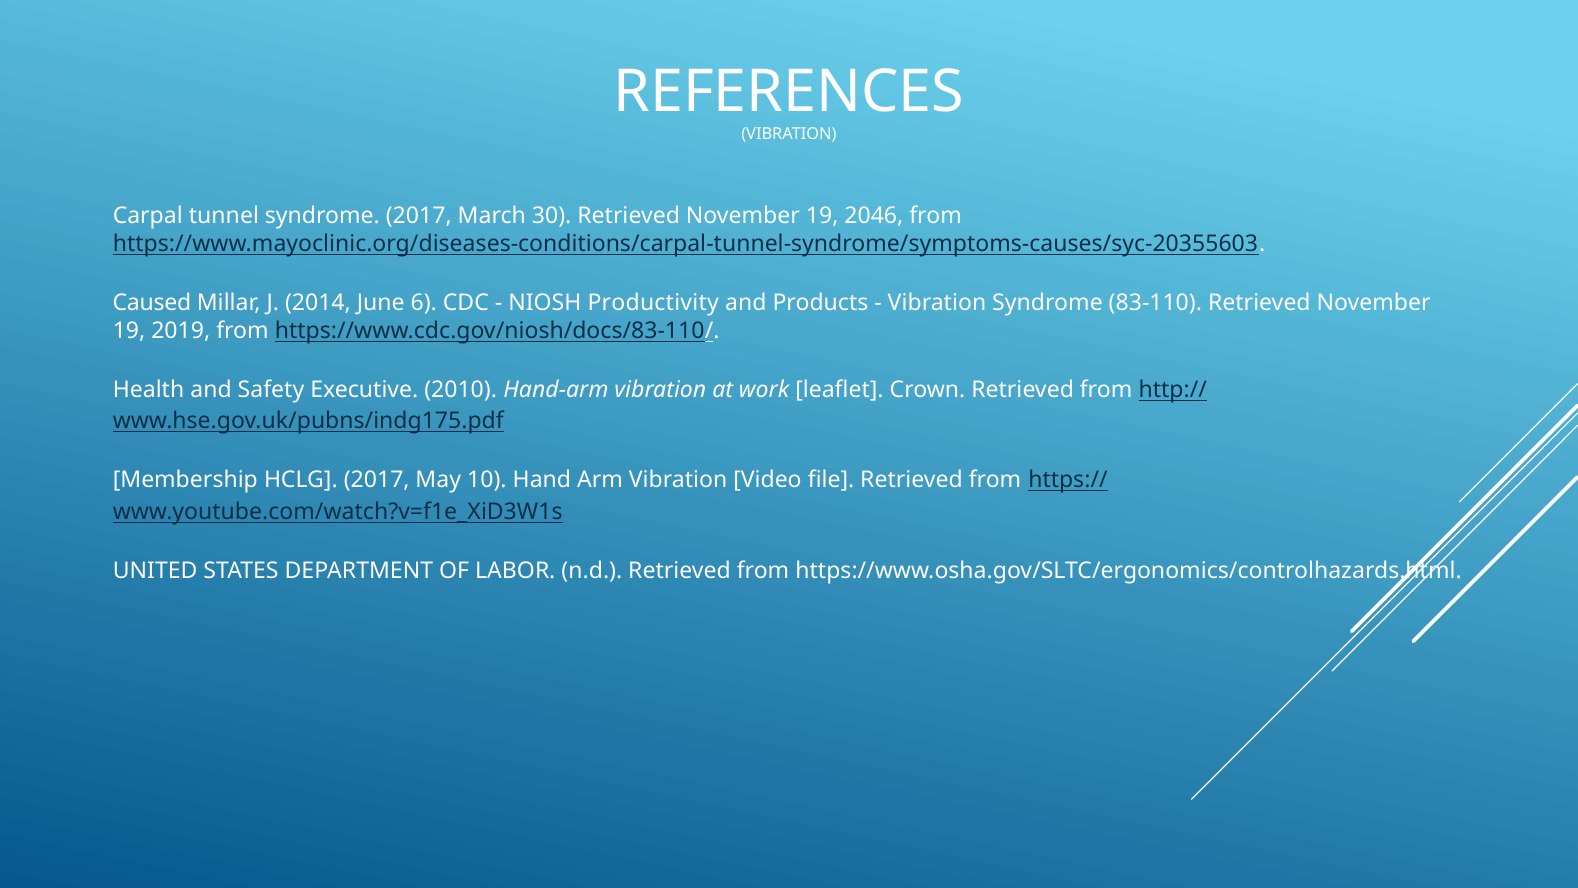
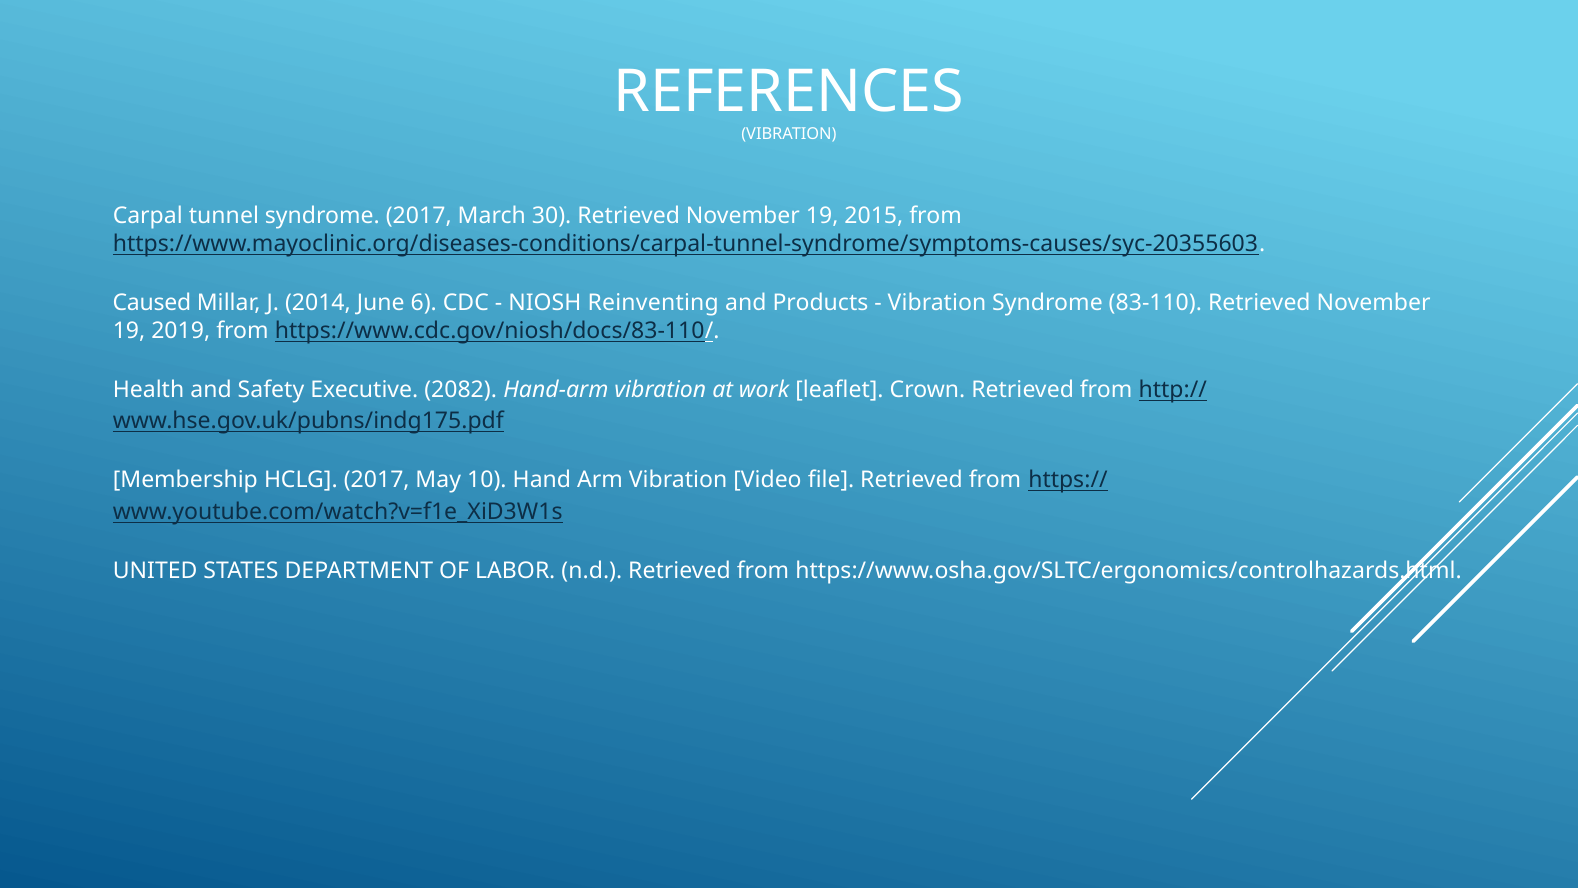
2046: 2046 -> 2015 (874, 216)
Productivity: Productivity -> Reinventing (653, 303)
2010: 2010 -> 2082 (461, 390)
